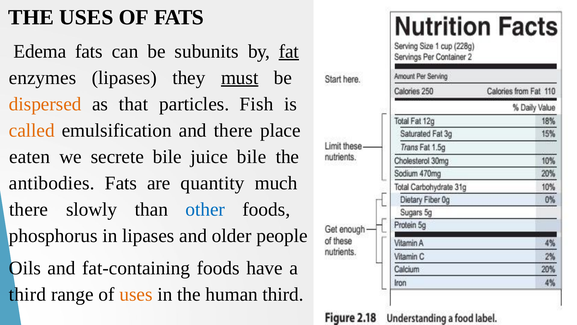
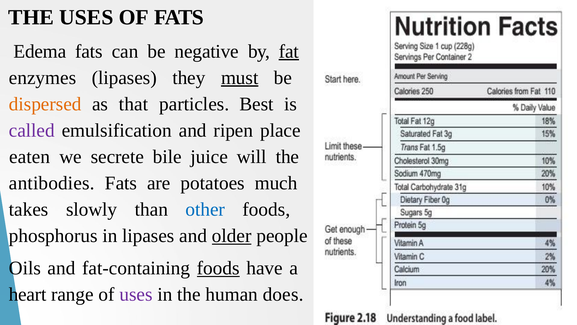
subunits: subunits -> negative (207, 51)
Fish: Fish -> Best (257, 104)
called colour: orange -> purple (32, 130)
and there: there -> ripen (233, 130)
juice bile: bile -> will (252, 157)
quantity: quantity -> potatoes (213, 183)
there: there -> takes (29, 209)
older underline: none -> present (232, 235)
foods underline: none -> present (218, 268)
third: third -> heart (28, 294)
uses colour: orange -> purple (136, 294)
human third: third -> does (283, 294)
